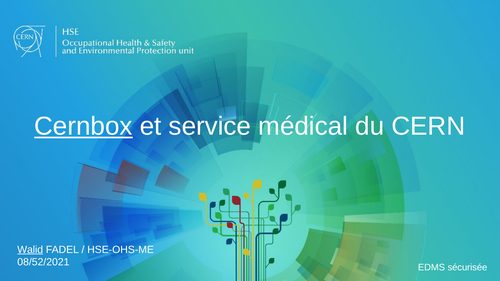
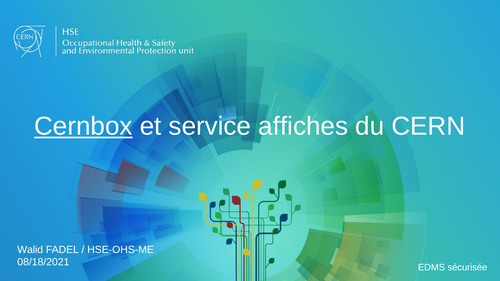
médical: médical -> affiches (303, 126)
Walid underline: present -> none (30, 250)
08/52/2021: 08/52/2021 -> 08/18/2021 (43, 262)
